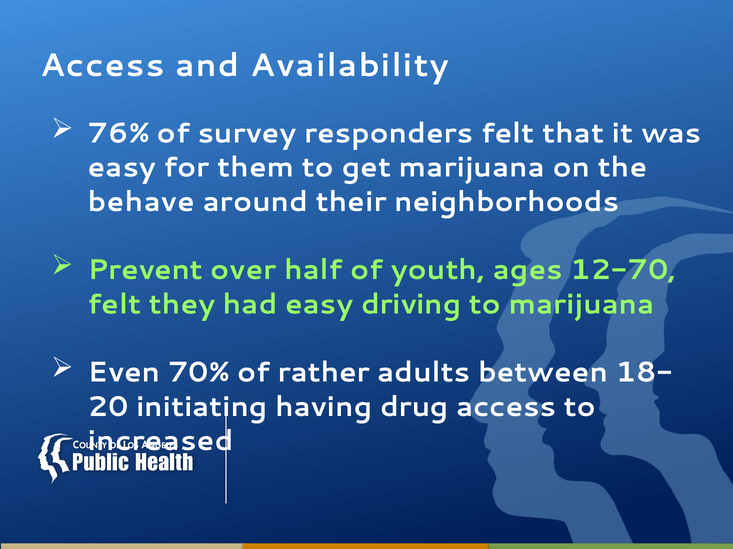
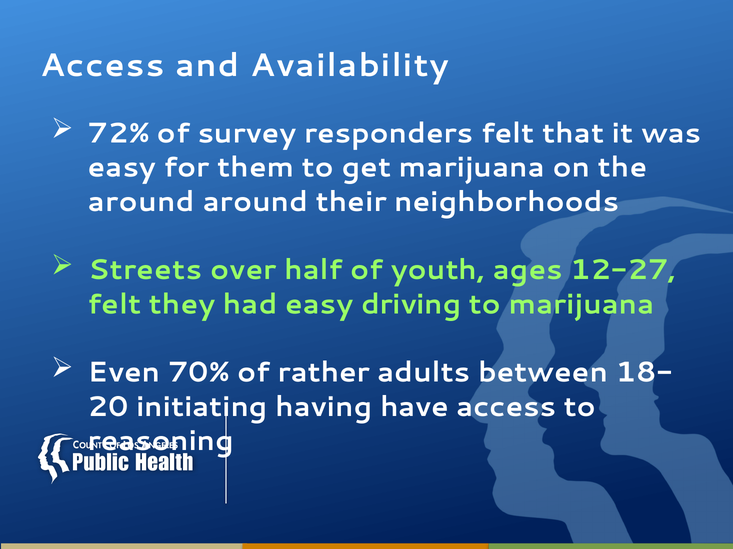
76%: 76% -> 72% (119, 133)
behave: behave -> around (141, 202)
Prevent: Prevent -> Streets (145, 270)
12-70: 12-70 -> 12-27 (623, 270)
drug: drug -> have (414, 407)
increased: increased -> reasoning (161, 442)
